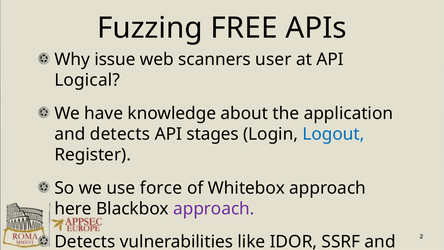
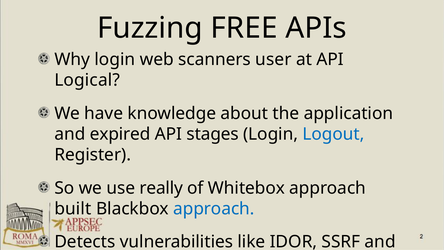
Why issue: issue -> login (115, 59)
and detects: detects -> expired (120, 134)
force: force -> really (161, 188)
here: here -> built (73, 209)
approach colour: purple -> blue (214, 209)
